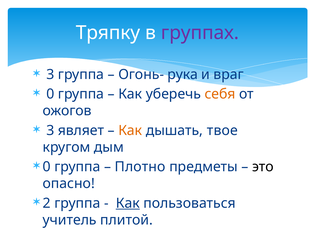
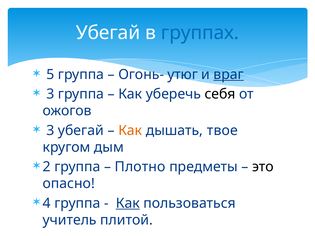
Тряпку: Тряпку -> Убегай (108, 33)
группах colour: purple -> blue (200, 33)
3: 3 -> 5 (50, 75)
рука: рука -> утюг (183, 75)
враг underline: none -> present (229, 75)
0: 0 -> 3 (50, 94)
себя colour: orange -> black (220, 94)
3 являет: являет -> убегай (81, 131)
0: 0 -> 2 (47, 167)
2: 2 -> 4 (47, 203)
